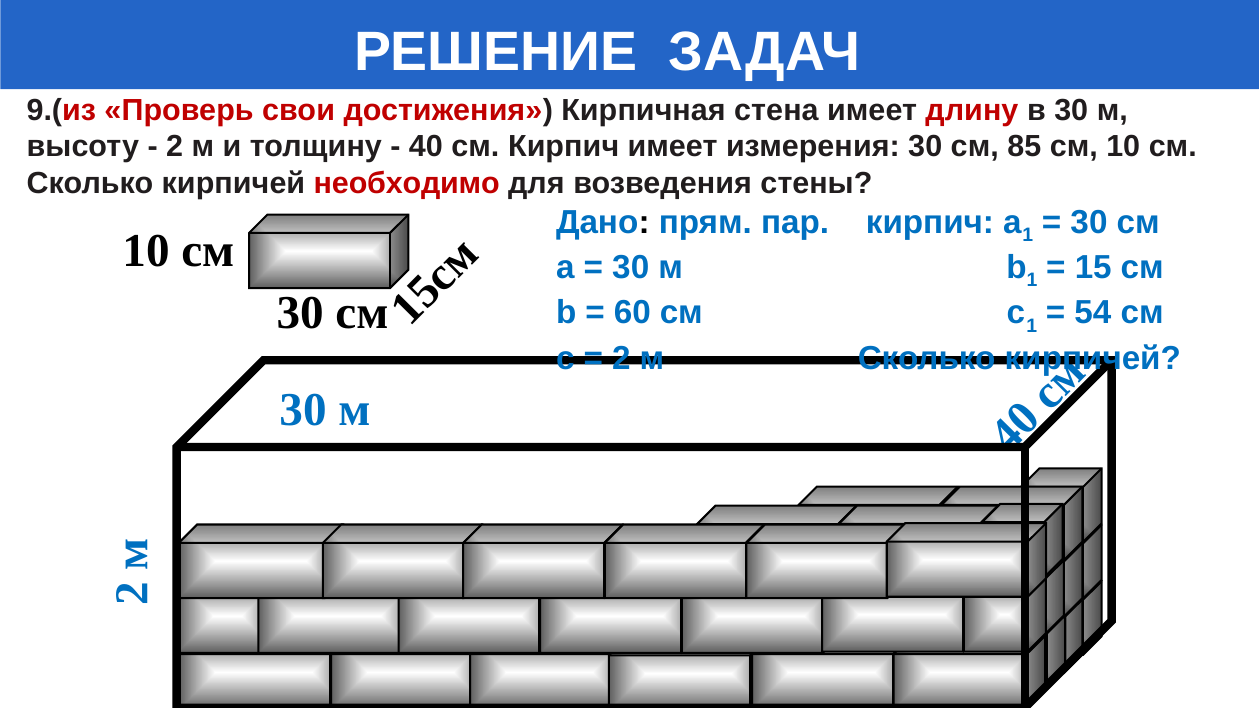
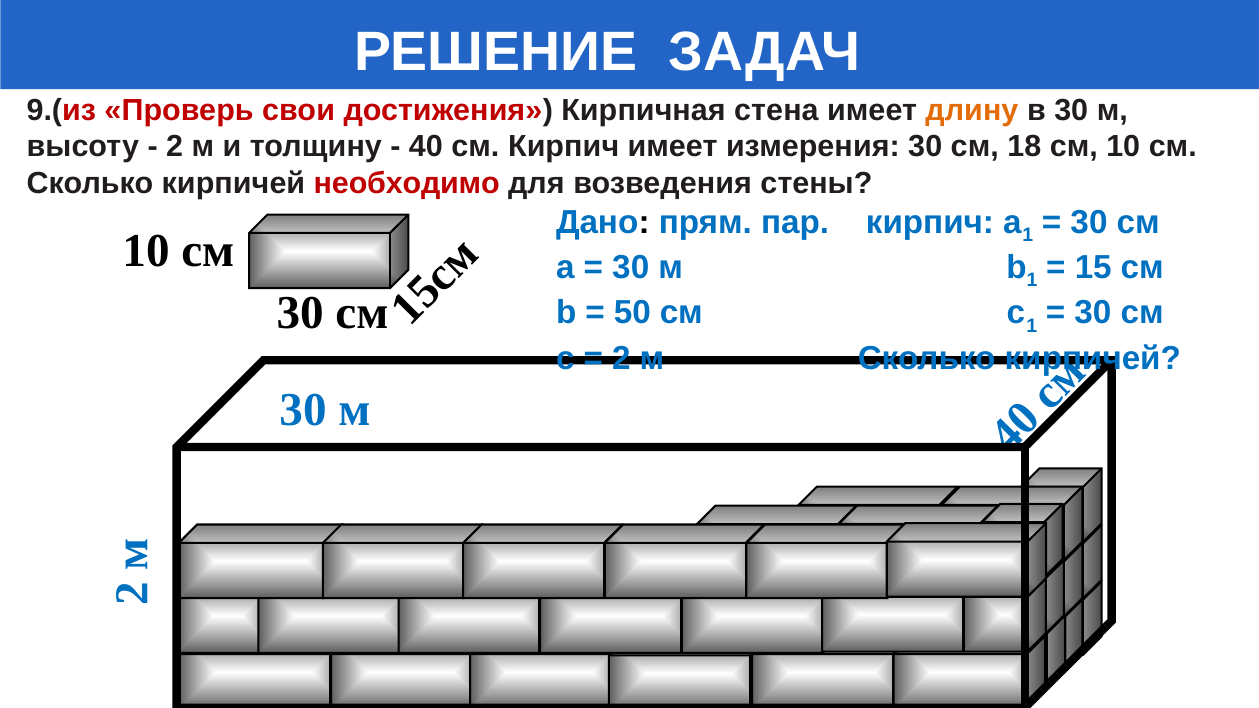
длину colour: red -> orange (972, 110)
85: 85 -> 18 (1024, 147)
60: 60 -> 50 (632, 313)
54: 54 -> 30 (1093, 313)
